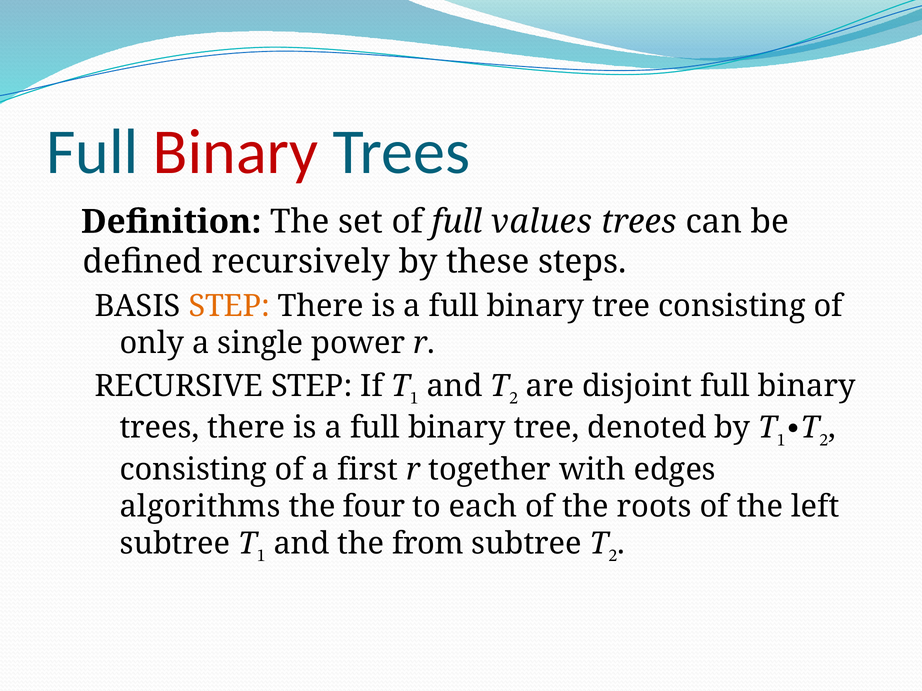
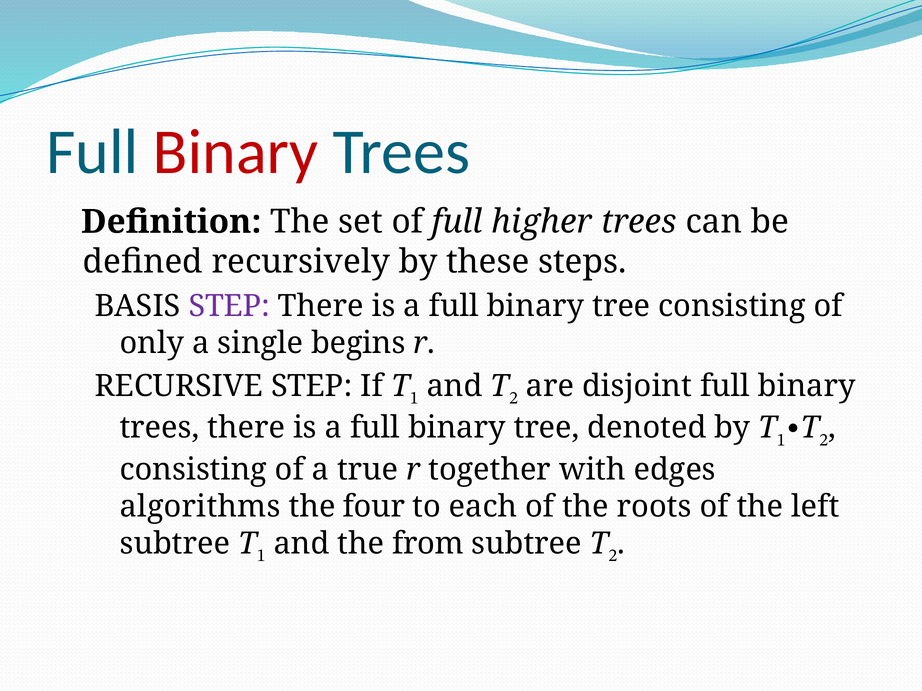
values: values -> higher (542, 222)
STEP colour: orange -> purple (229, 306)
power: power -> begins (358, 343)
first: first -> true (368, 470)
